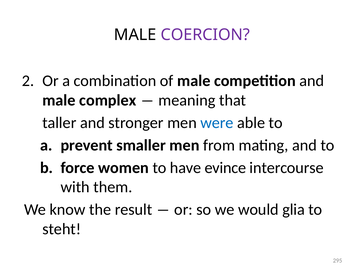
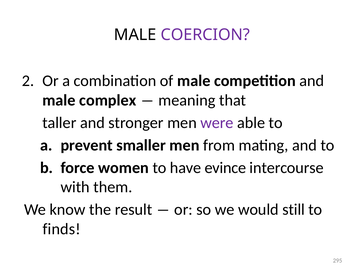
were colour: blue -> purple (217, 123)
glia: glia -> still (294, 210)
steht: steht -> finds (62, 229)
